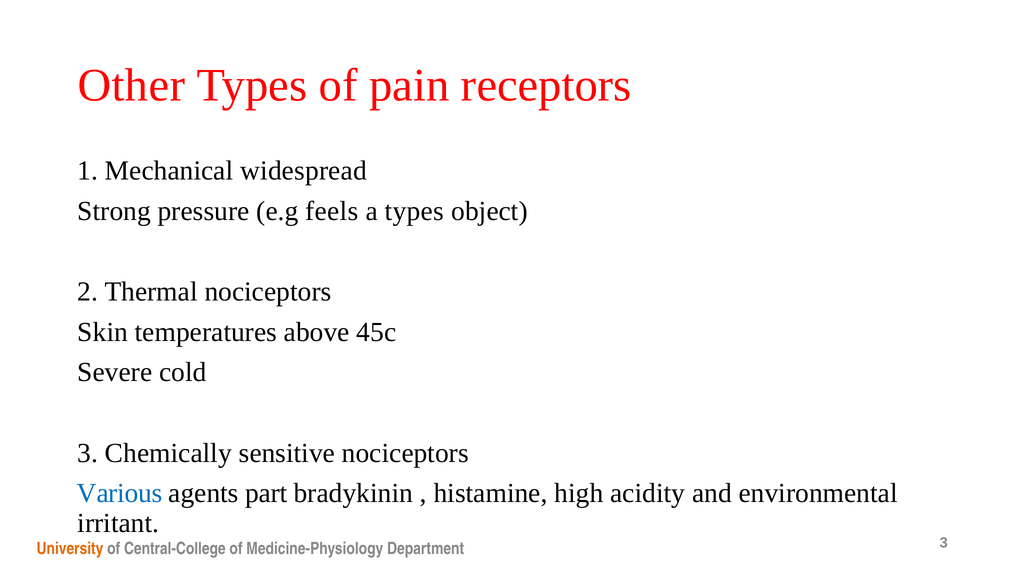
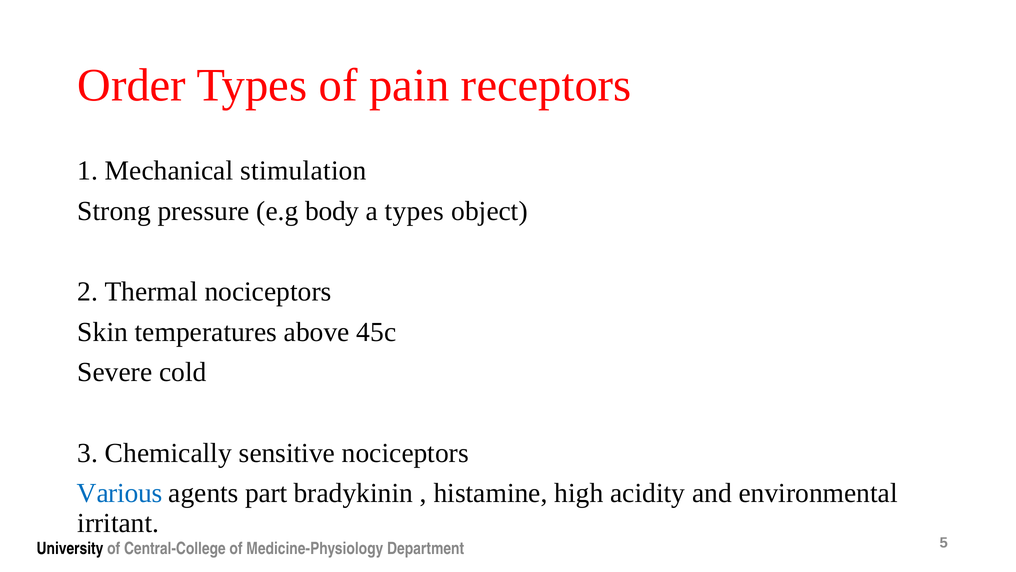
Other: Other -> Order (132, 85)
widespread: widespread -> stimulation (304, 171)
feels: feels -> body (332, 211)
University colour: orange -> black (70, 548)
Department 3: 3 -> 5 (944, 542)
